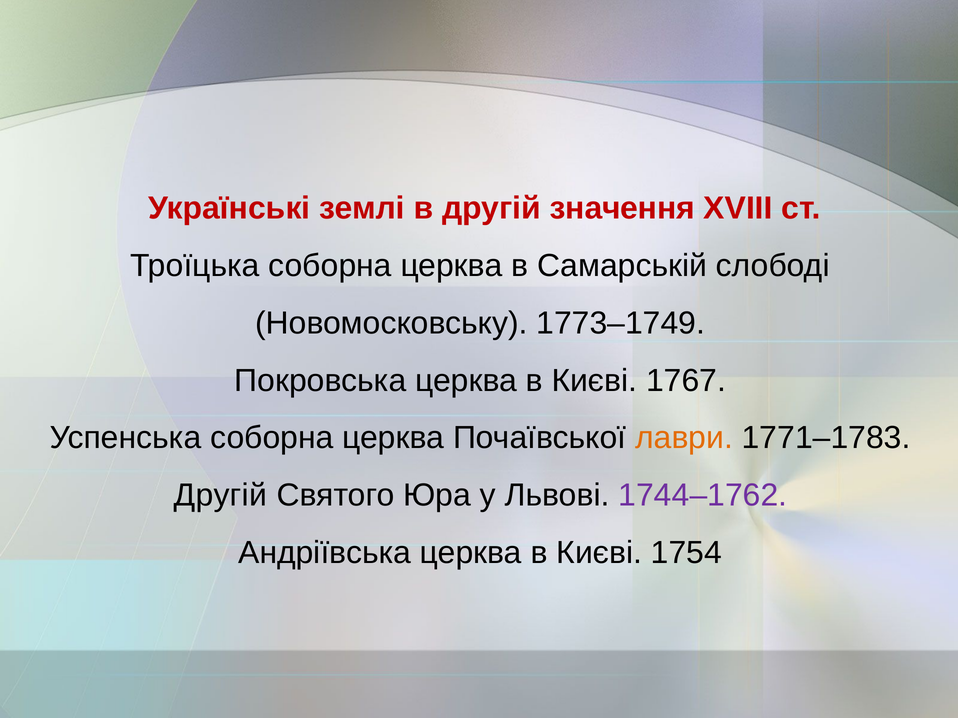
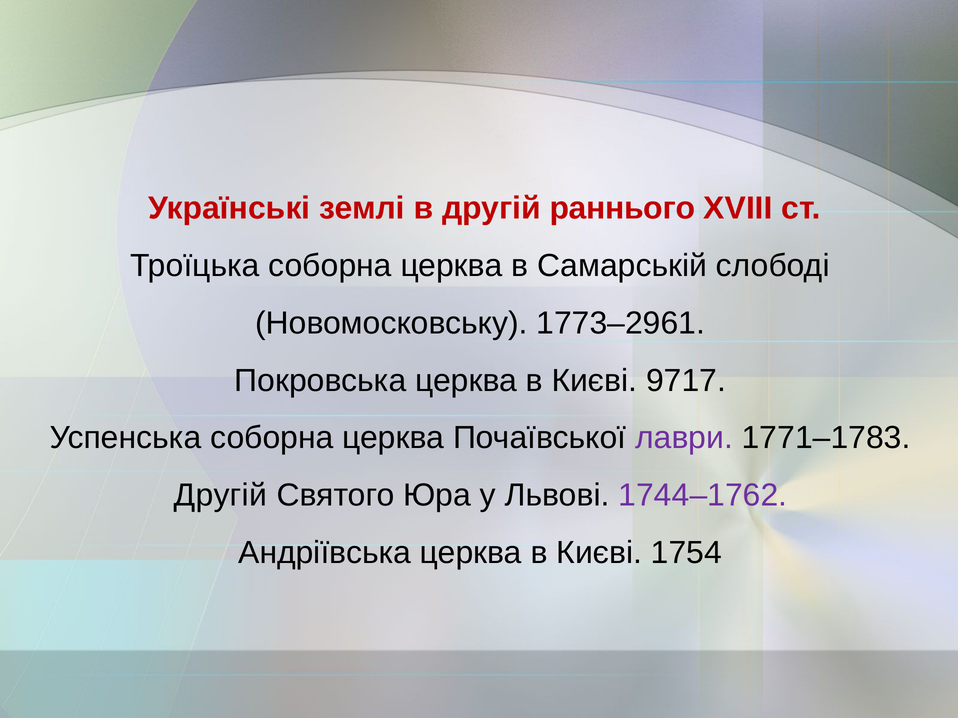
значення: значення -> раннього (622, 208)
1773–1749: 1773–1749 -> 1773–2961 (621, 323)
1767: 1767 -> 9717 (686, 381)
лаври colour: orange -> purple (684, 438)
